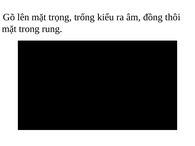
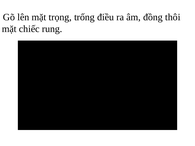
kiểu: kiểu -> điều (106, 17)
trong: trong -> chiếc (29, 29)
